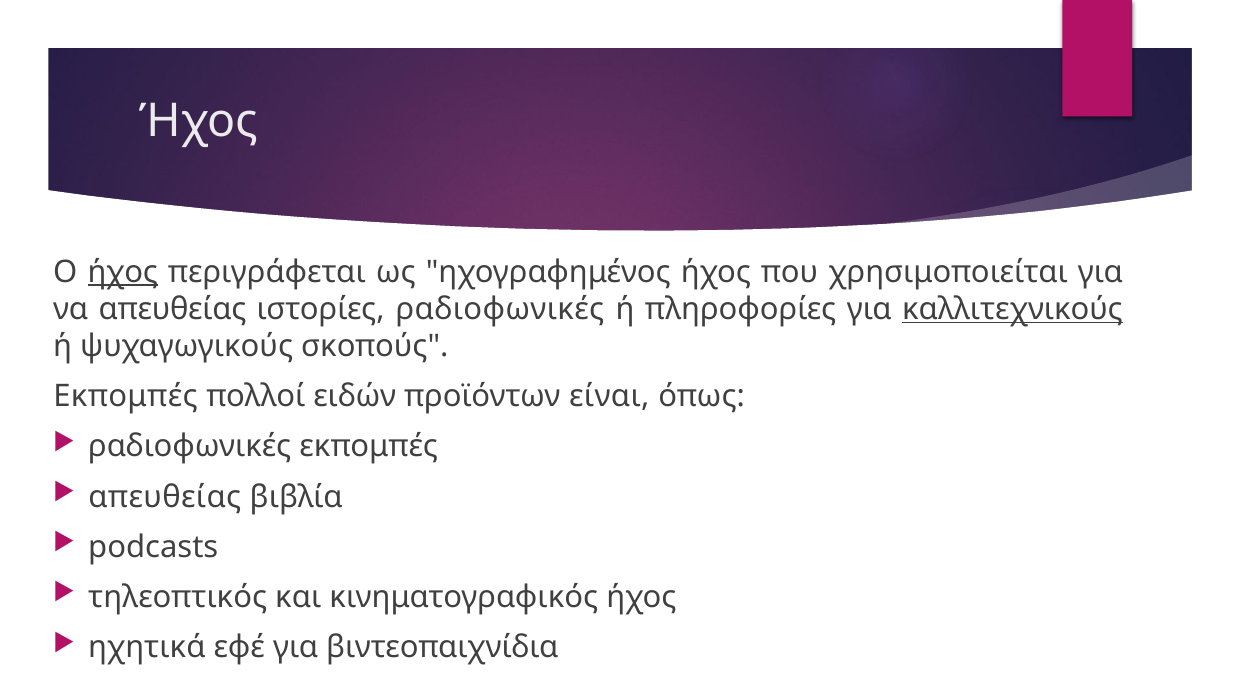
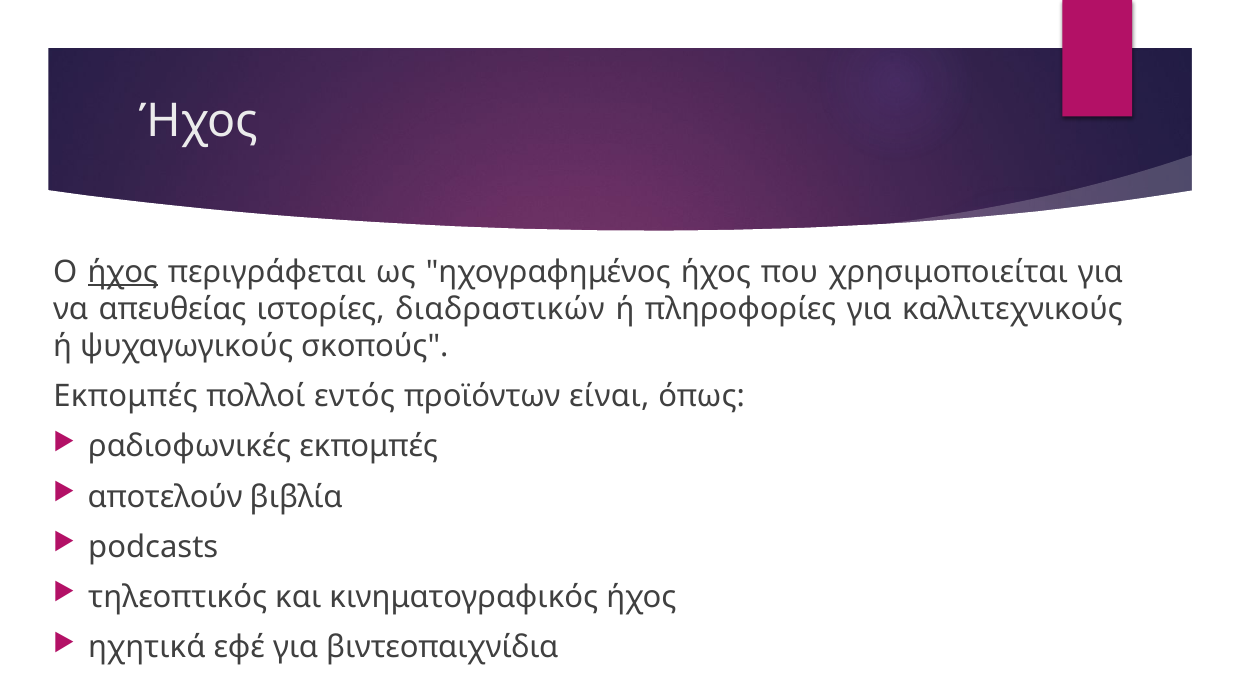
ιστορίες ραδιοφωνικές: ραδιοφωνικές -> διαδραστικών (500, 309)
καλλιτεχνικούς underline: present -> none (1013, 309)
ειδών: ειδών -> εντός (355, 397)
απευθείας: απευθείας -> αποτελούν (165, 497)
